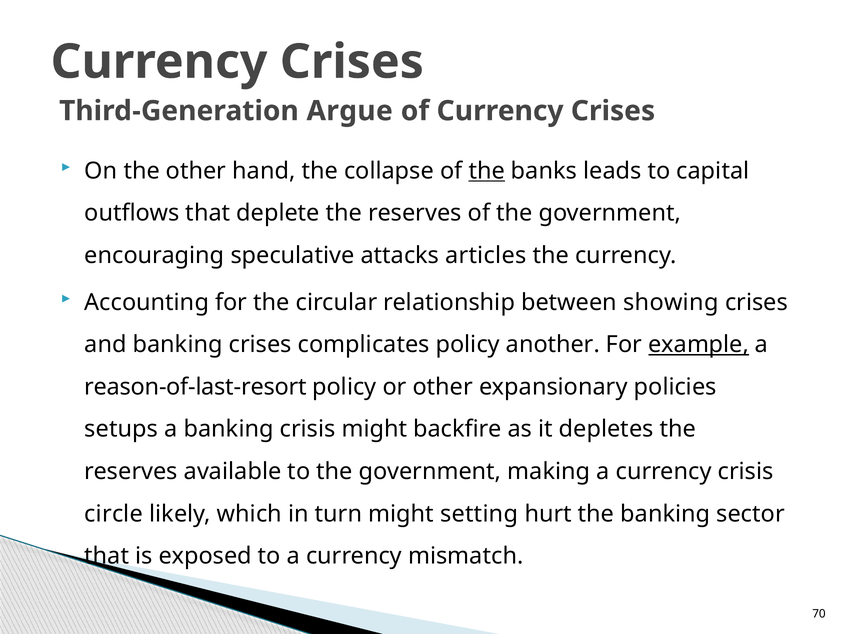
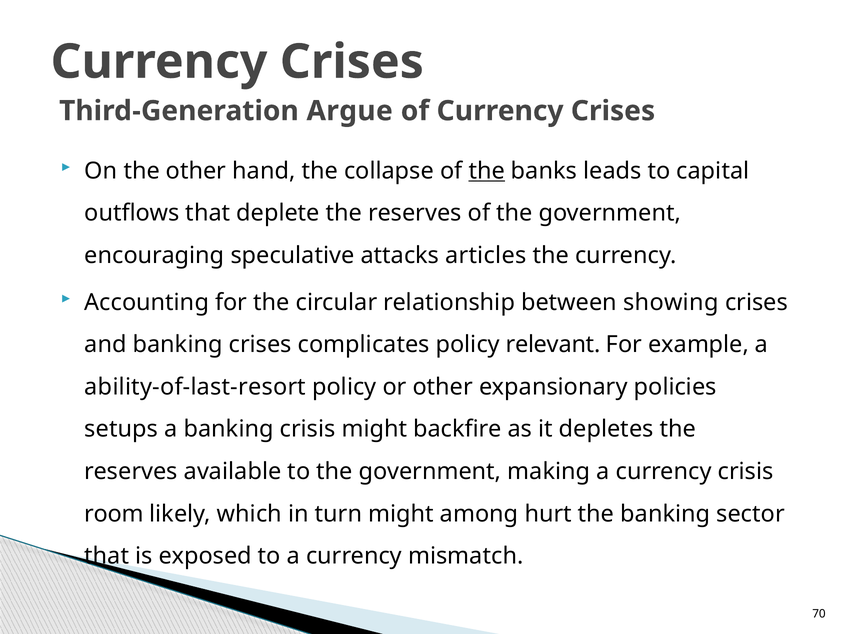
another: another -> relevant (553, 345)
example underline: present -> none (699, 345)
reason-of-last-resort: reason-of-last-resort -> ability-of-last-resort (195, 387)
circle: circle -> room (114, 514)
setting: setting -> among (479, 514)
